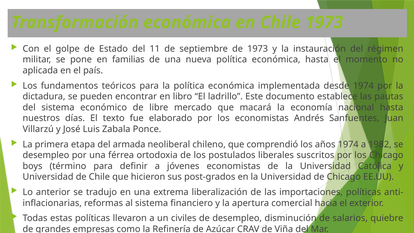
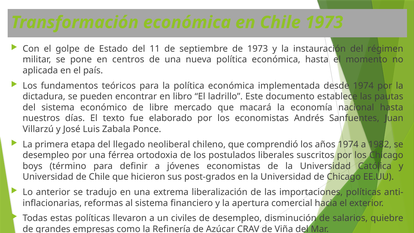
familias: familias -> centros (128, 60)
armada: armada -> llegado (129, 144)
